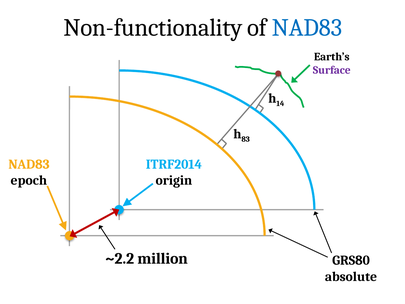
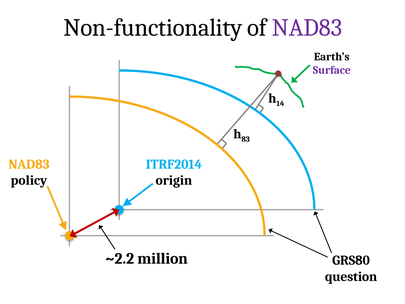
NAD83 colour: blue -> purple (307, 28)
epoch: epoch -> policy (29, 180)
absolute: absolute -> question (351, 277)
